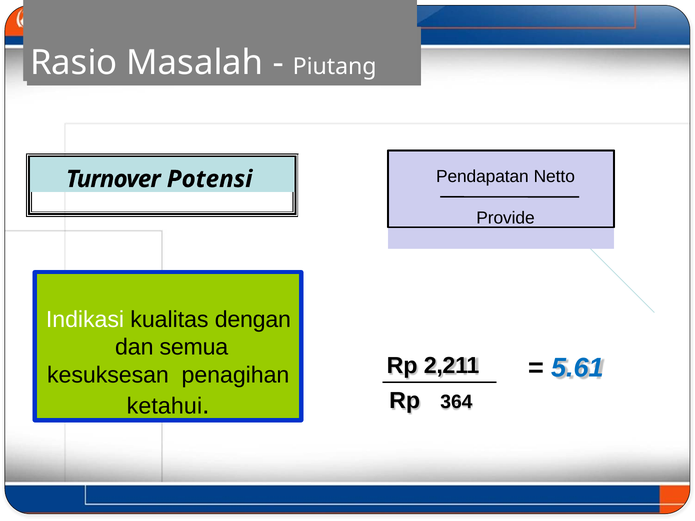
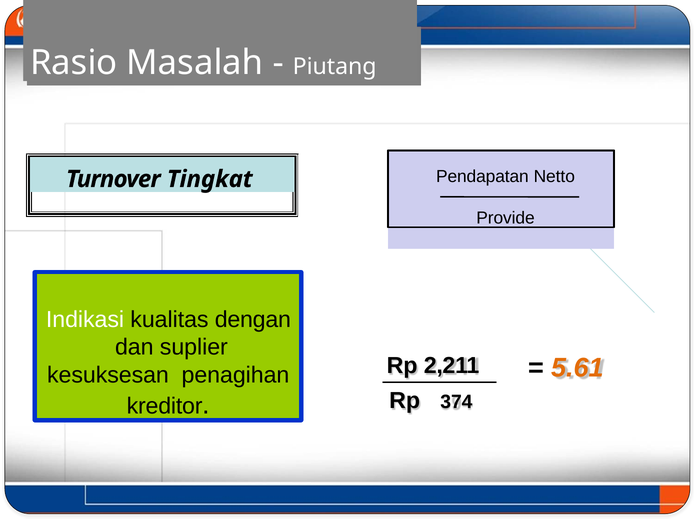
Potensi: Potensi -> Tingkat (210, 179)
semua: semua -> suplier (194, 348)
5.61 colour: blue -> orange (577, 368)
364: 364 -> 374 (456, 402)
ketahui: ketahui -> kreditor (165, 406)
